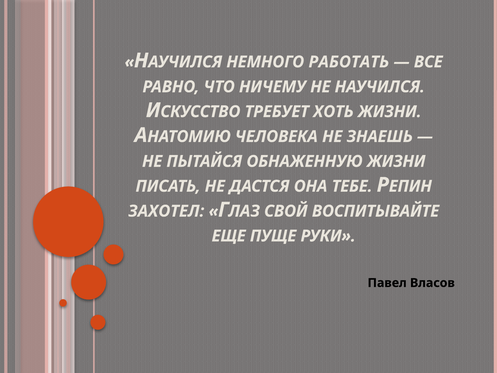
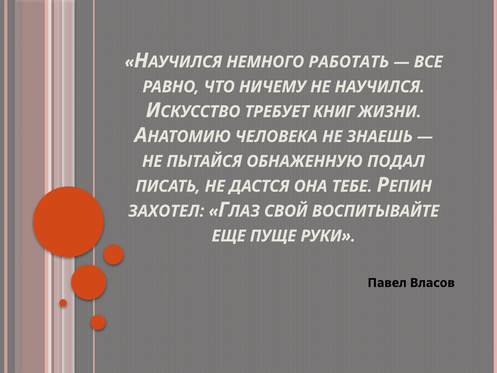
ХОТЬ: ХОТЬ -> КНИГ (333, 112)
ОБНАЖЕННУЮ ЖИЗНИ: ЖИЗНИ -> ПОДАЛ (396, 161)
